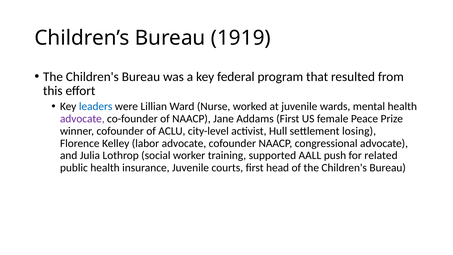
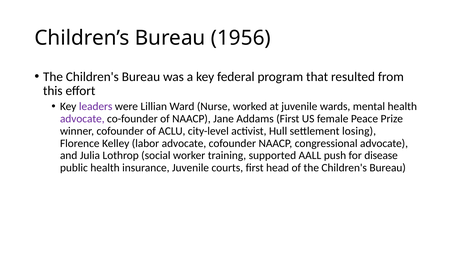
1919: 1919 -> 1956 (241, 38)
leaders colour: blue -> purple (96, 106)
related: related -> disease (381, 155)
